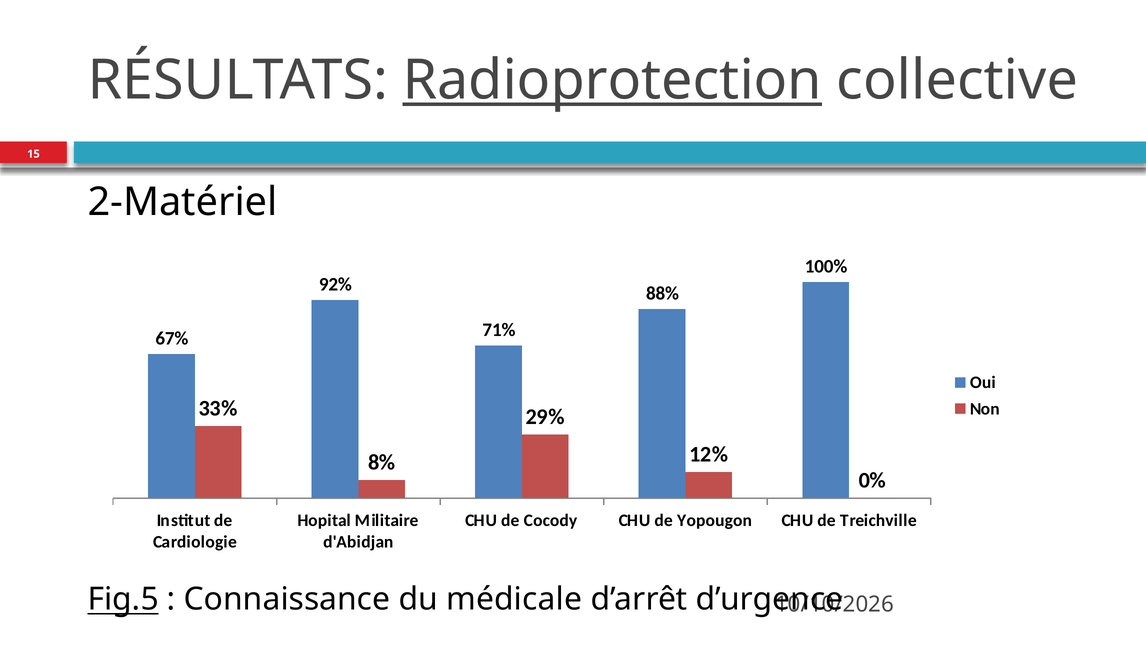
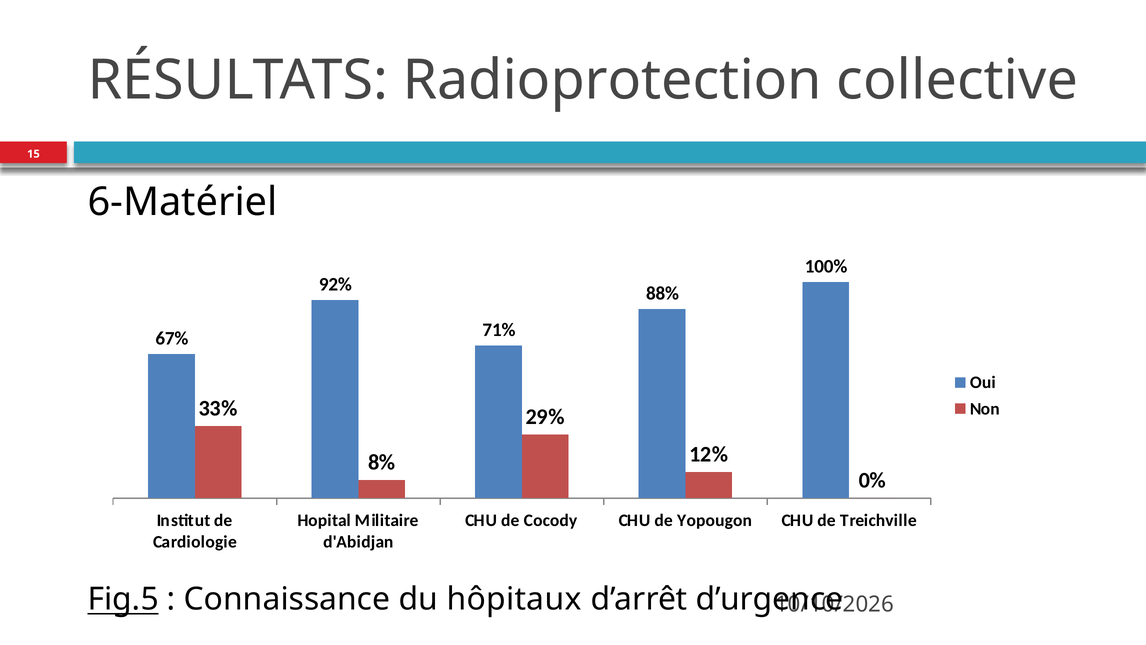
Radioprotection underline: present -> none (612, 80)
2-Matériel: 2-Matériel -> 6-Matériel (183, 202)
médicale: médicale -> hôpitaux (514, 599)
